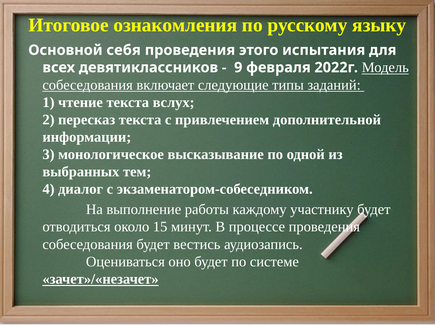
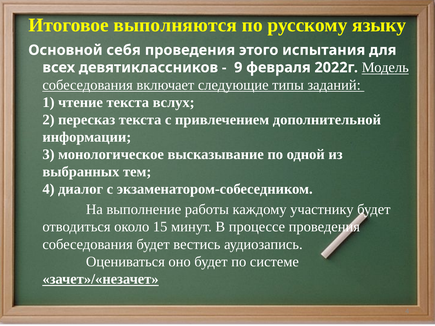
ознакомления: ознакомления -> выполняются (175, 25)
